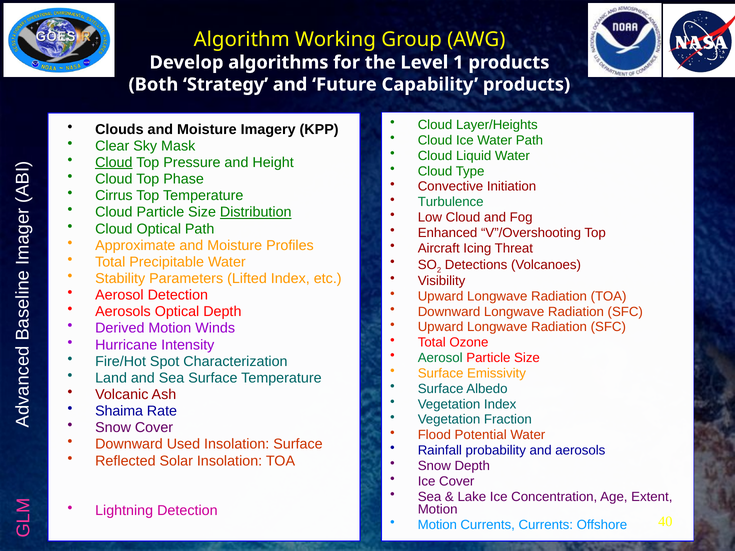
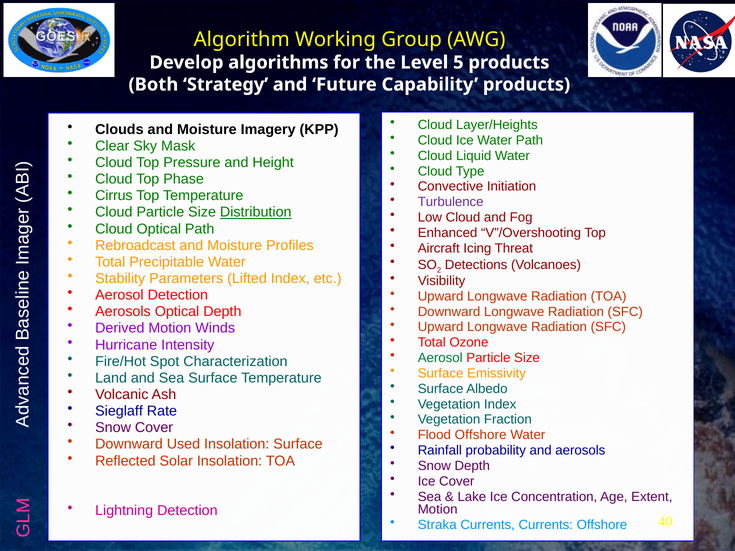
1: 1 -> 5 (458, 63)
Cloud underline: present -> none (114, 163)
Turbulence colour: green -> purple (451, 202)
Approximate: Approximate -> Rebroadcast (135, 245)
Shaima: Shaima -> Sieglaff (119, 411)
Flood Potential: Potential -> Offshore (481, 435)
Motion: Motion -> Straka (437, 525)
